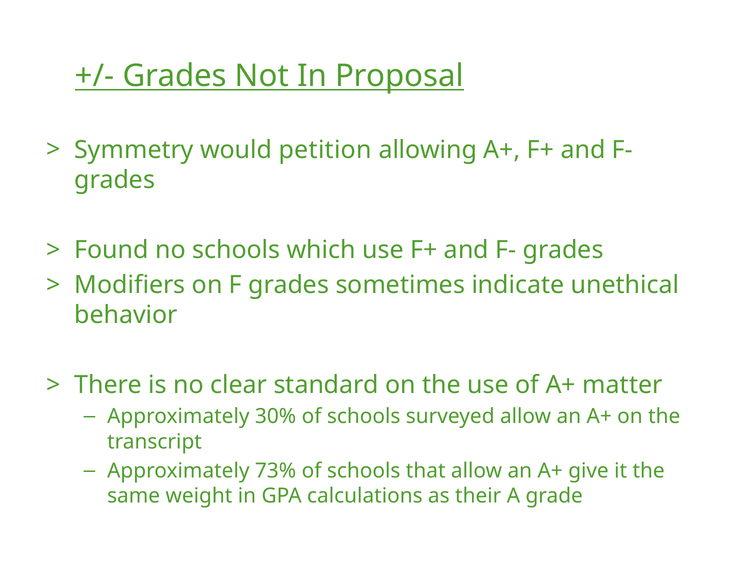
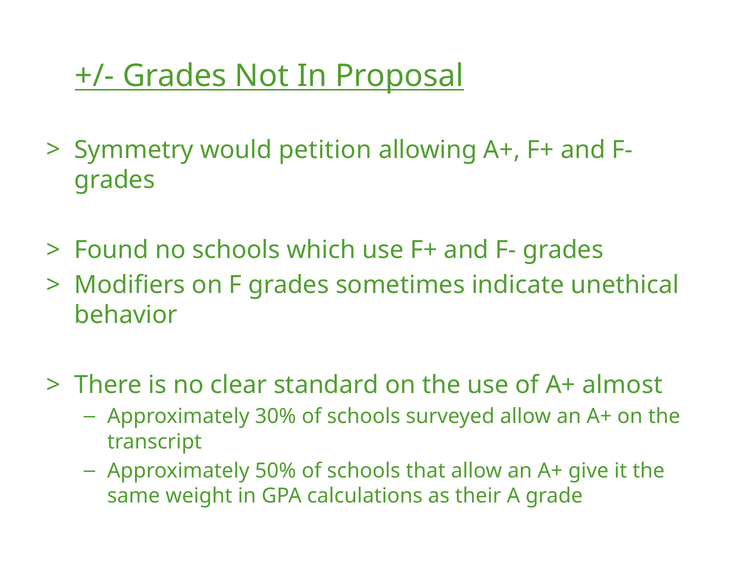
matter: matter -> almost (622, 385)
73%: 73% -> 50% (276, 470)
